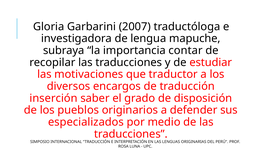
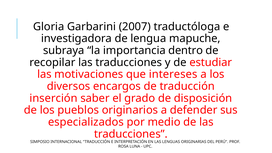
contar: contar -> dentro (186, 50)
traductor: traductor -> intereses (173, 74)
